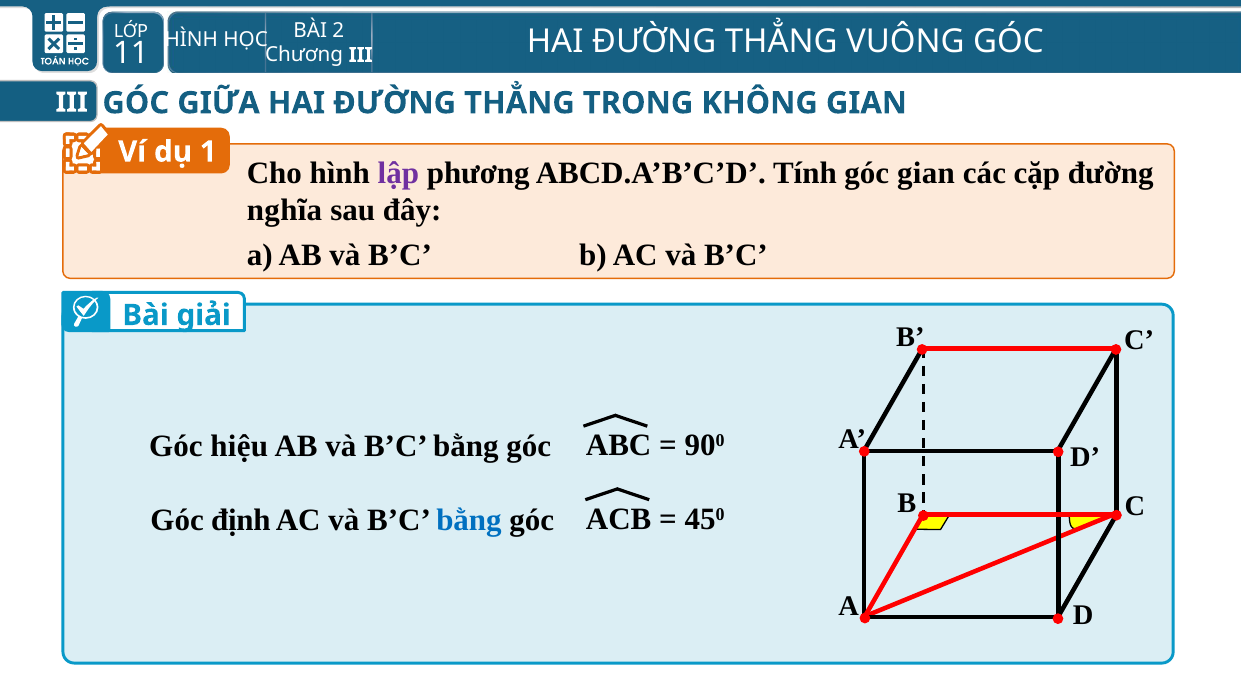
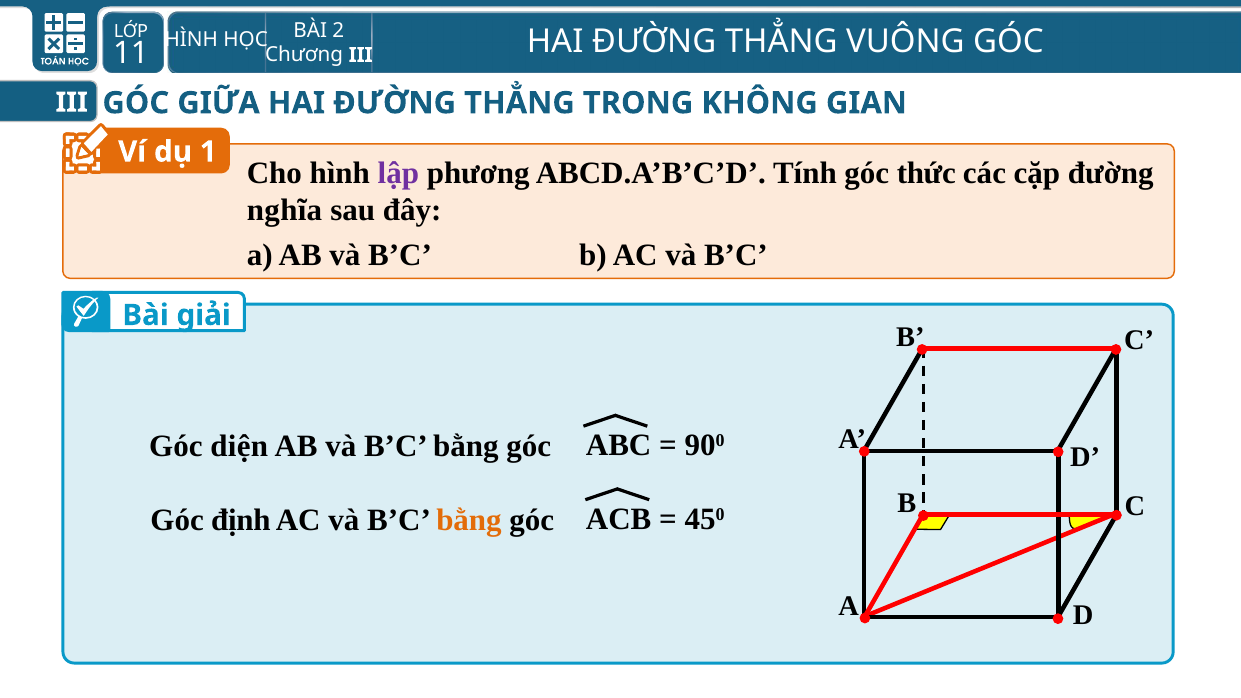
góc gian: gian -> thức (926, 173)
hiệu: hiệu -> diện (239, 446)
bằng colour: blue -> orange (469, 520)
